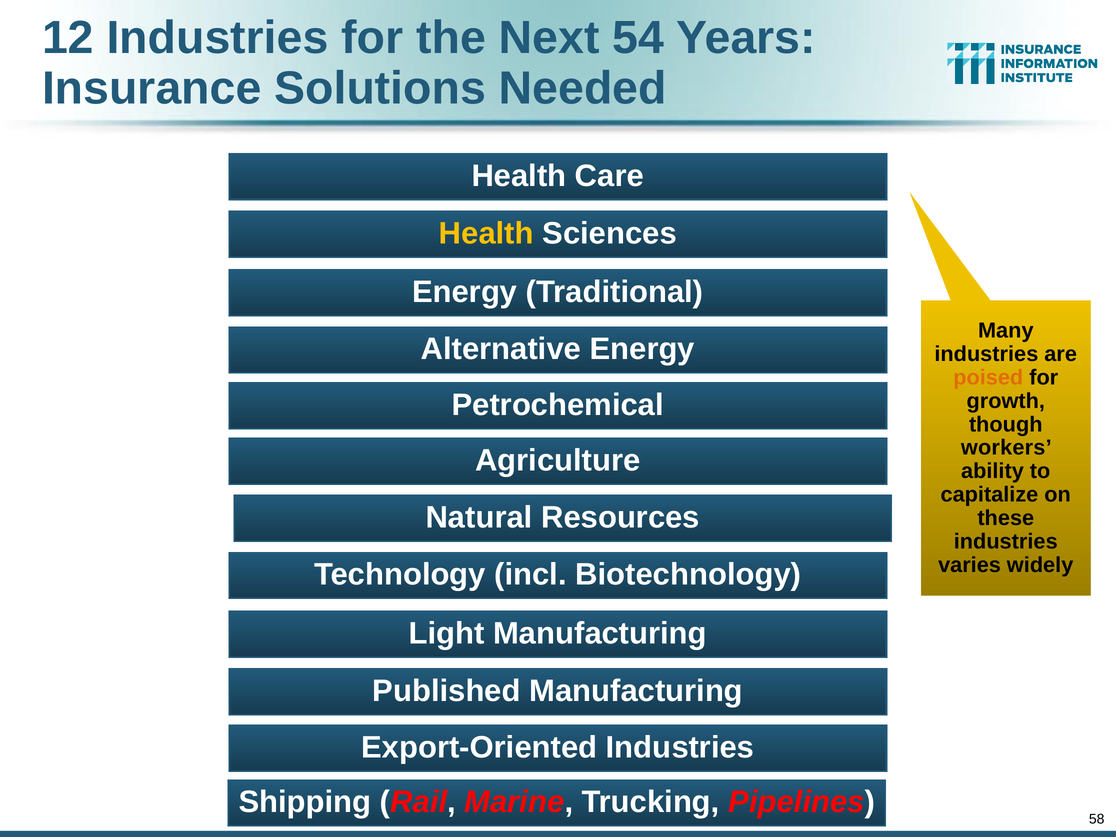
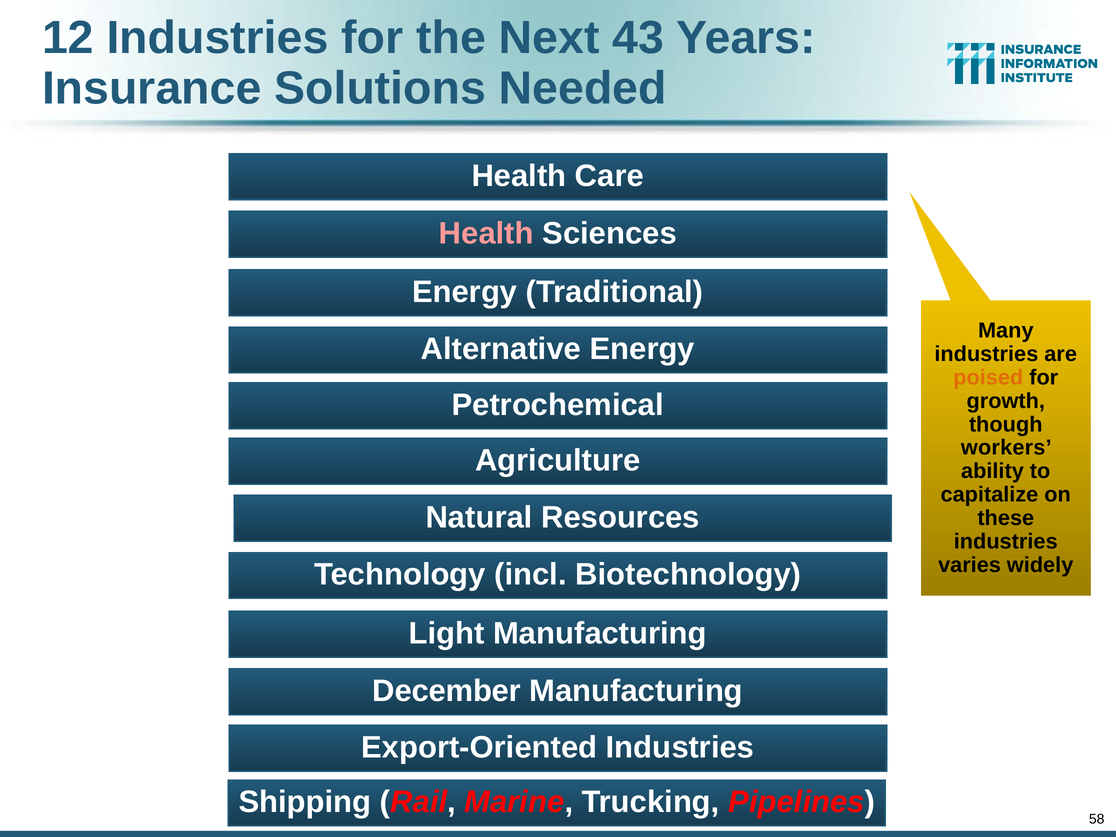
54: 54 -> 43 (638, 38)
Health colour: yellow -> pink (486, 234)
Published: Published -> December (447, 691)
